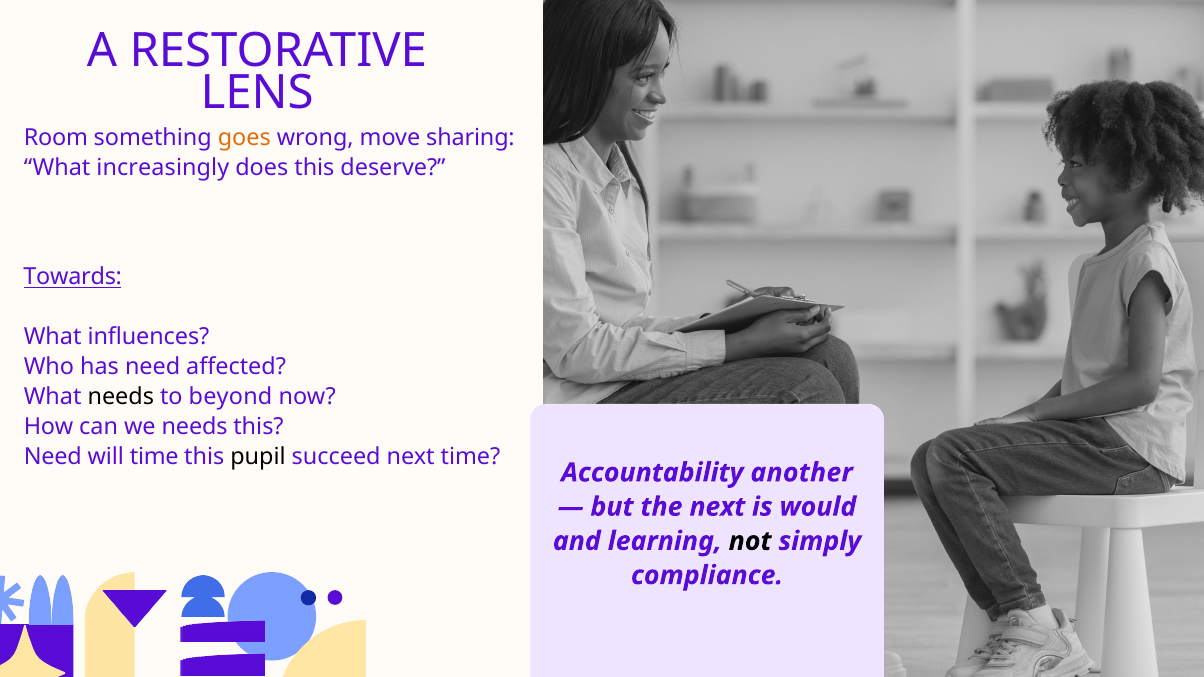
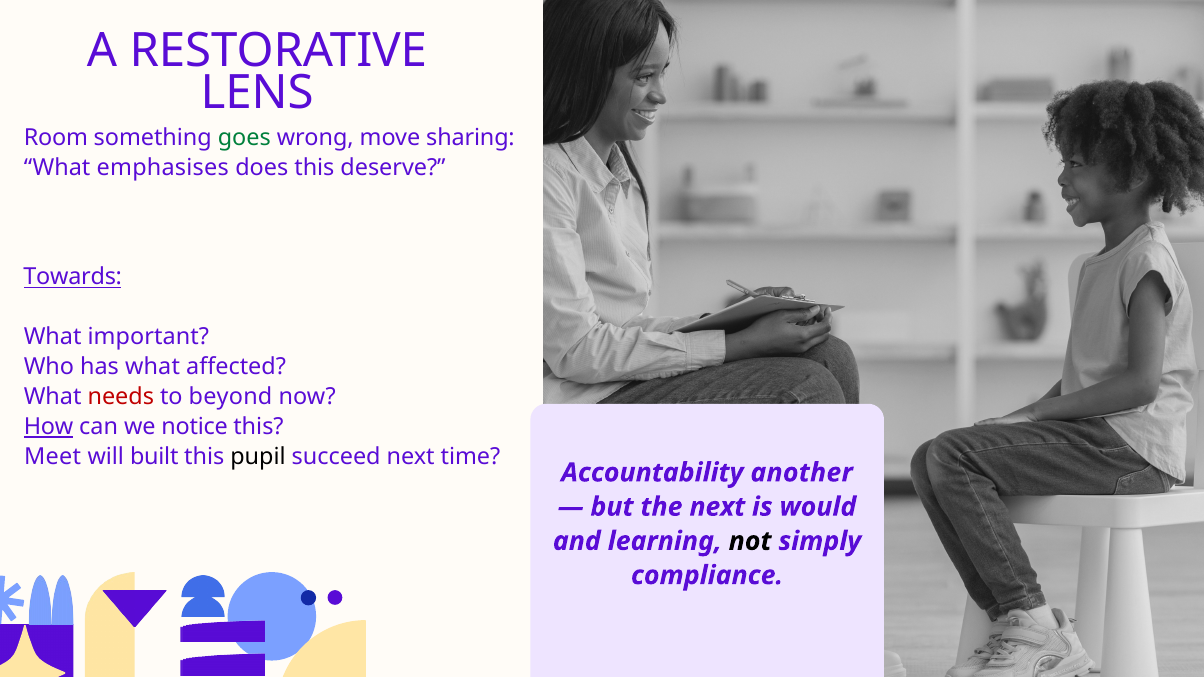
goes colour: orange -> green (244, 138)
increasingly: increasingly -> emphasises (163, 168)
influences: influences -> important (148, 337)
has need: need -> what (153, 367)
needs colour: black -> red (121, 397)
How underline: none -> present (49, 427)
we needs: needs -> notice (195, 427)
Need: Need -> Meet (53, 457)
will time: time -> built (154, 457)
